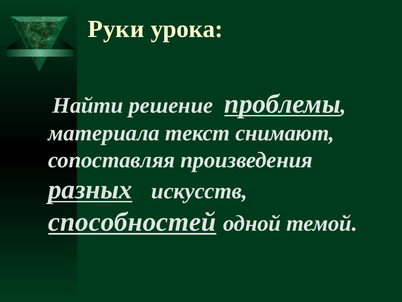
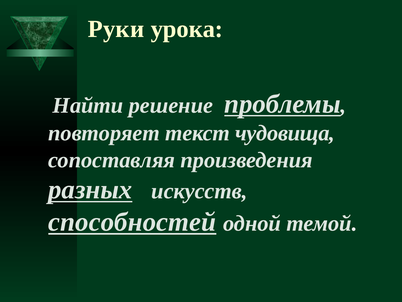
материала: материала -> повторяет (104, 133)
снимают: снимают -> чудовища (285, 133)
